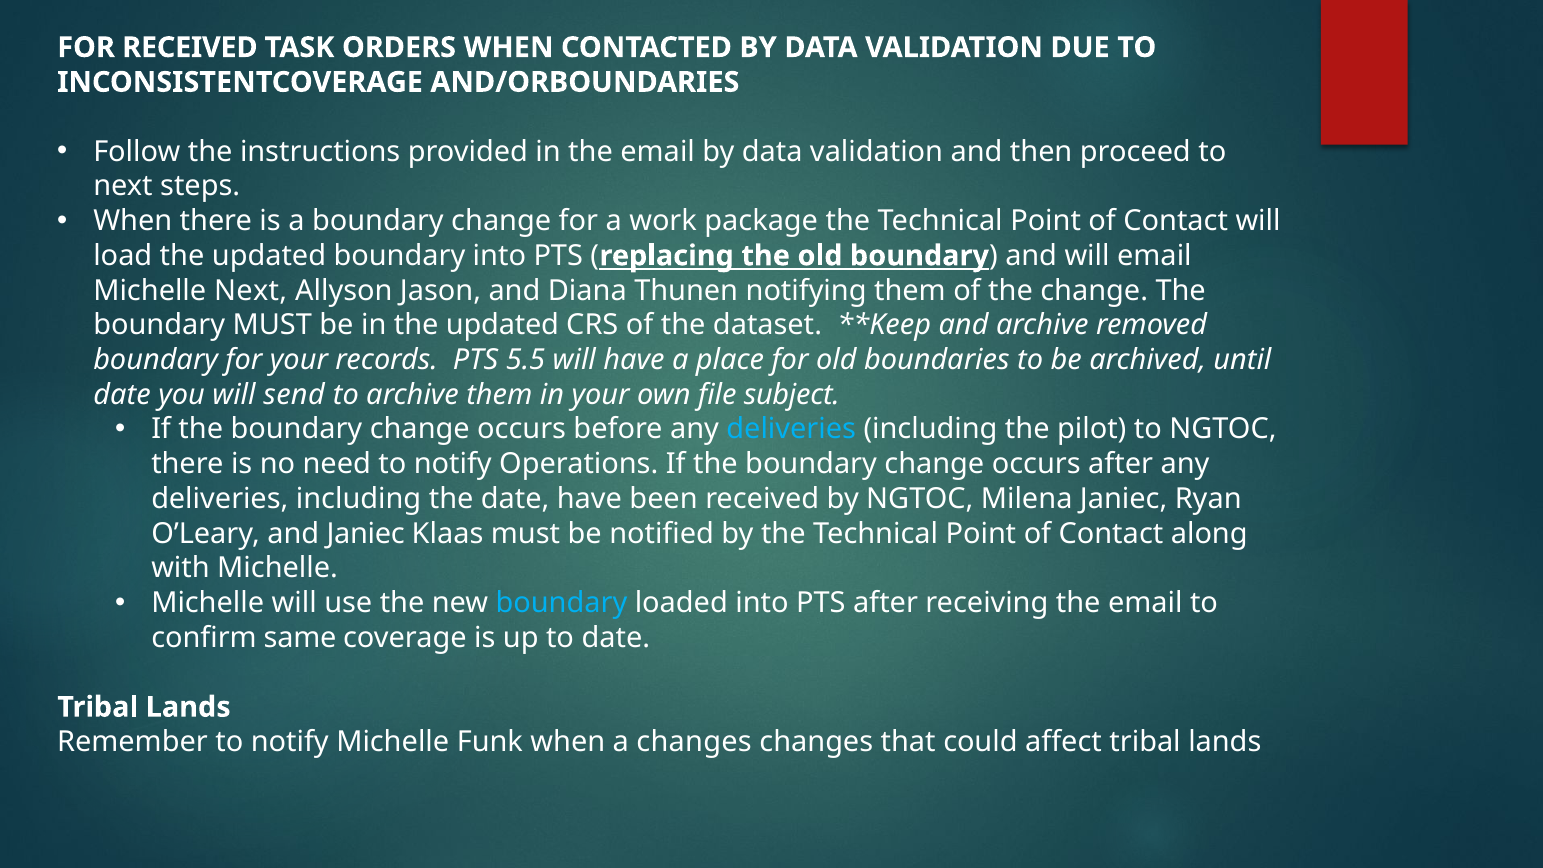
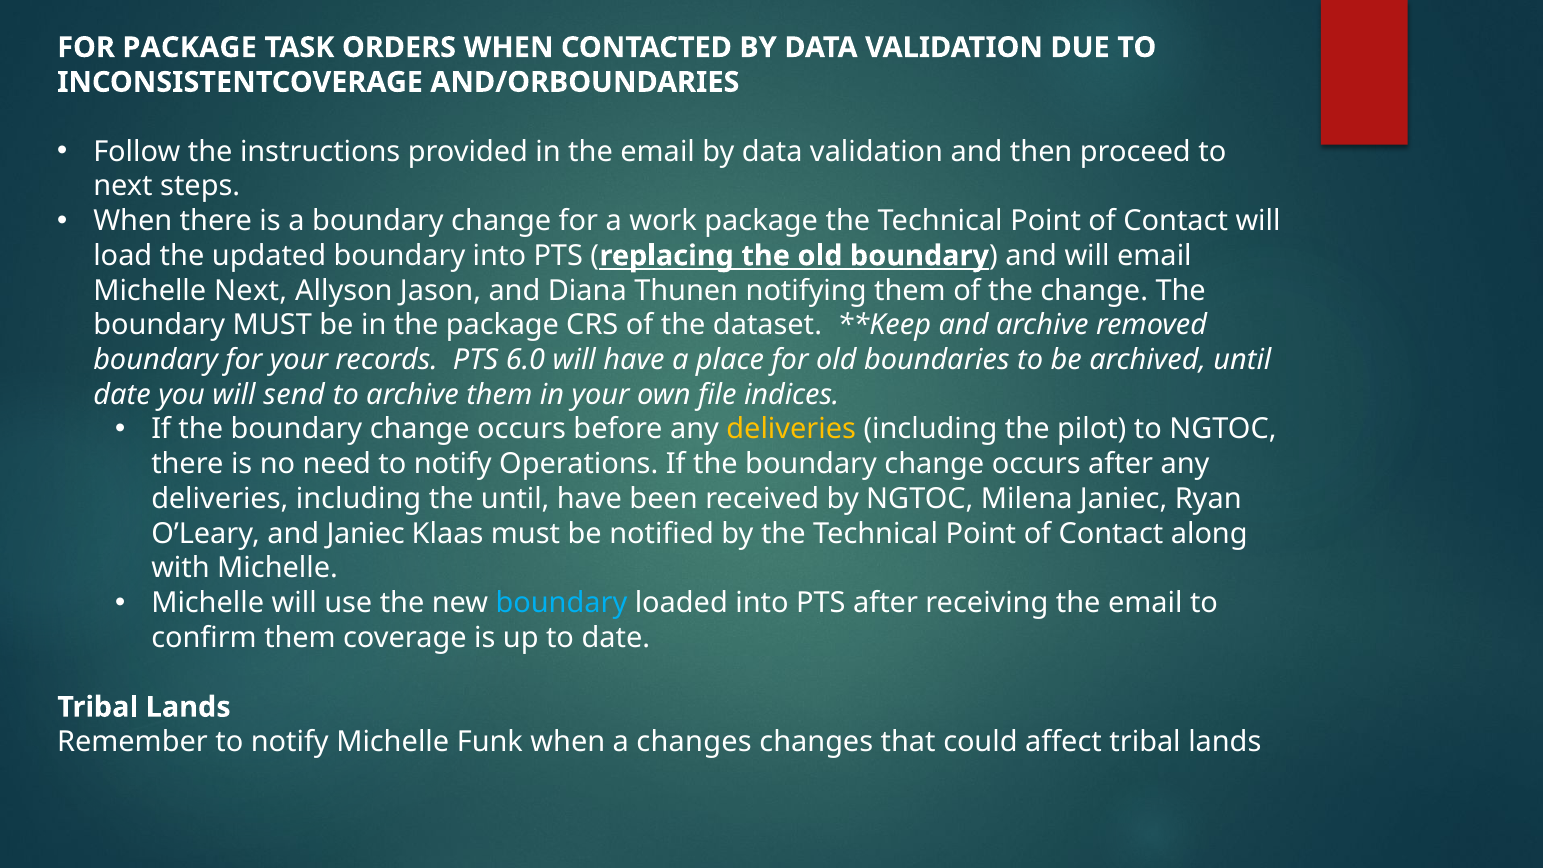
FOR RECEIVED: RECEIVED -> PACKAGE (190, 47)
in the updated: updated -> package (502, 325)
5.5: 5.5 -> 6.0 (526, 360)
subject: subject -> indices (792, 395)
deliveries colour: light blue -> yellow (791, 429)
the date: date -> until (515, 499)
confirm same: same -> them (300, 638)
